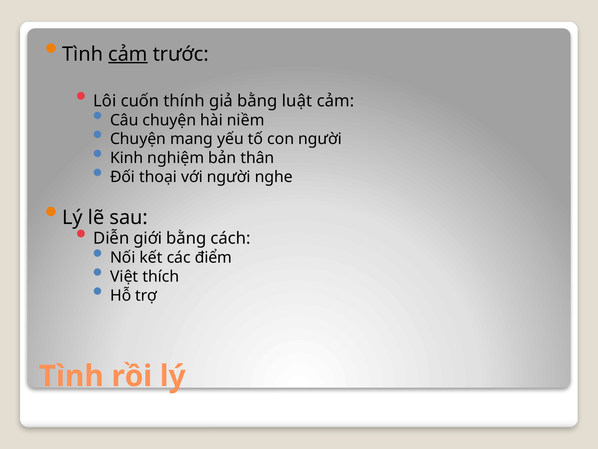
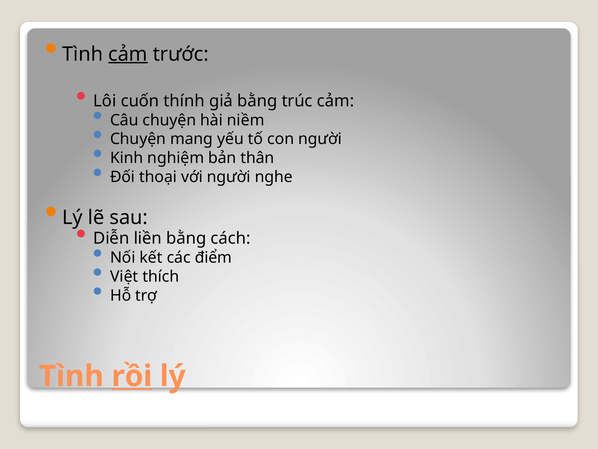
luật: luật -> trúc (297, 101)
giới: giới -> liền (148, 238)
rồi underline: none -> present (132, 376)
